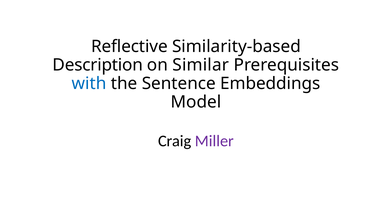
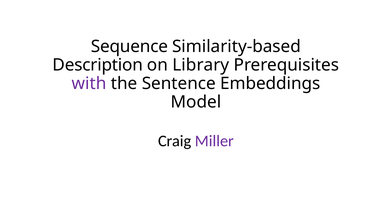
Reflective: Reflective -> Sequence (129, 47)
Similar: Similar -> Library (201, 65)
with colour: blue -> purple (89, 84)
